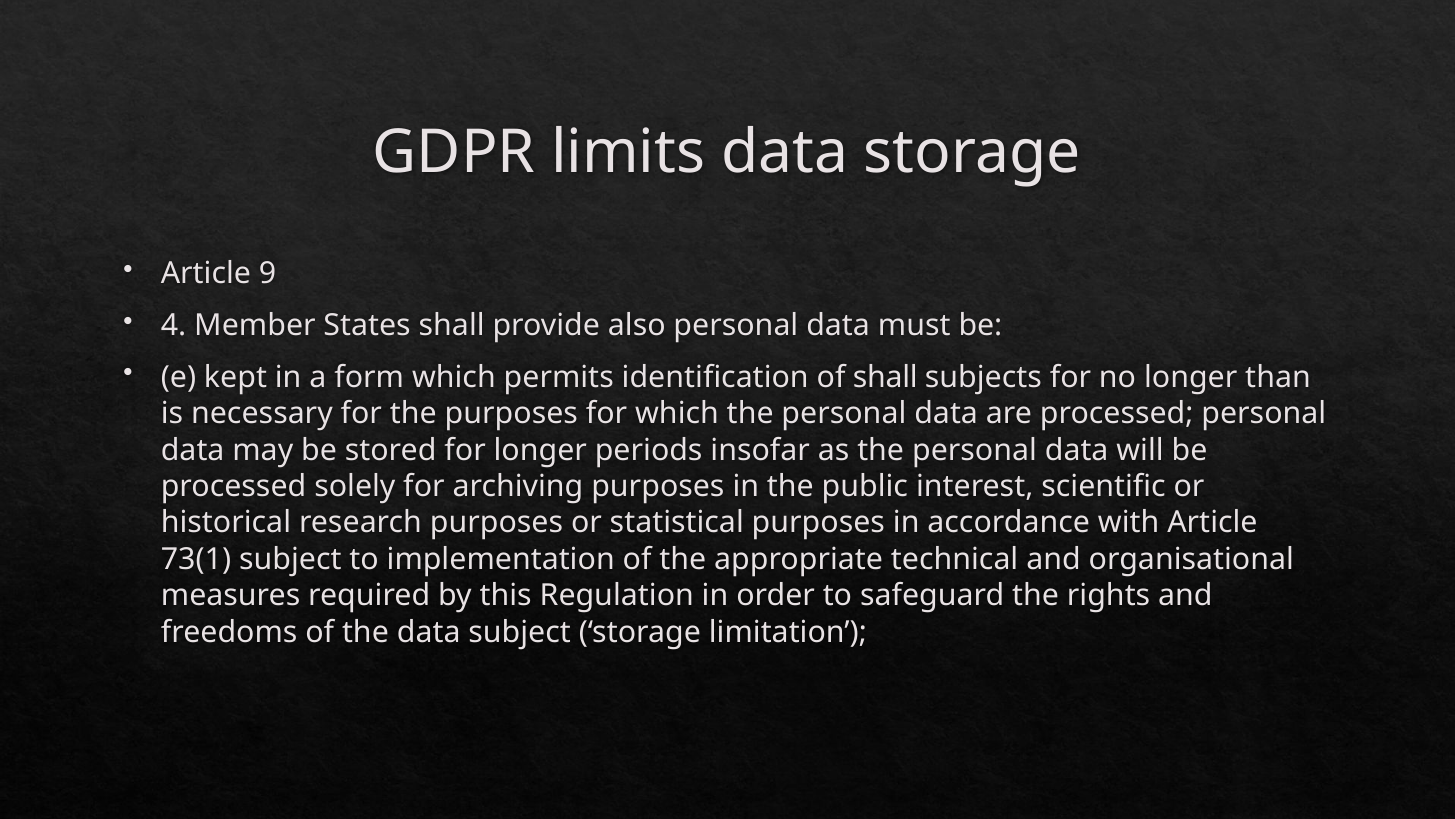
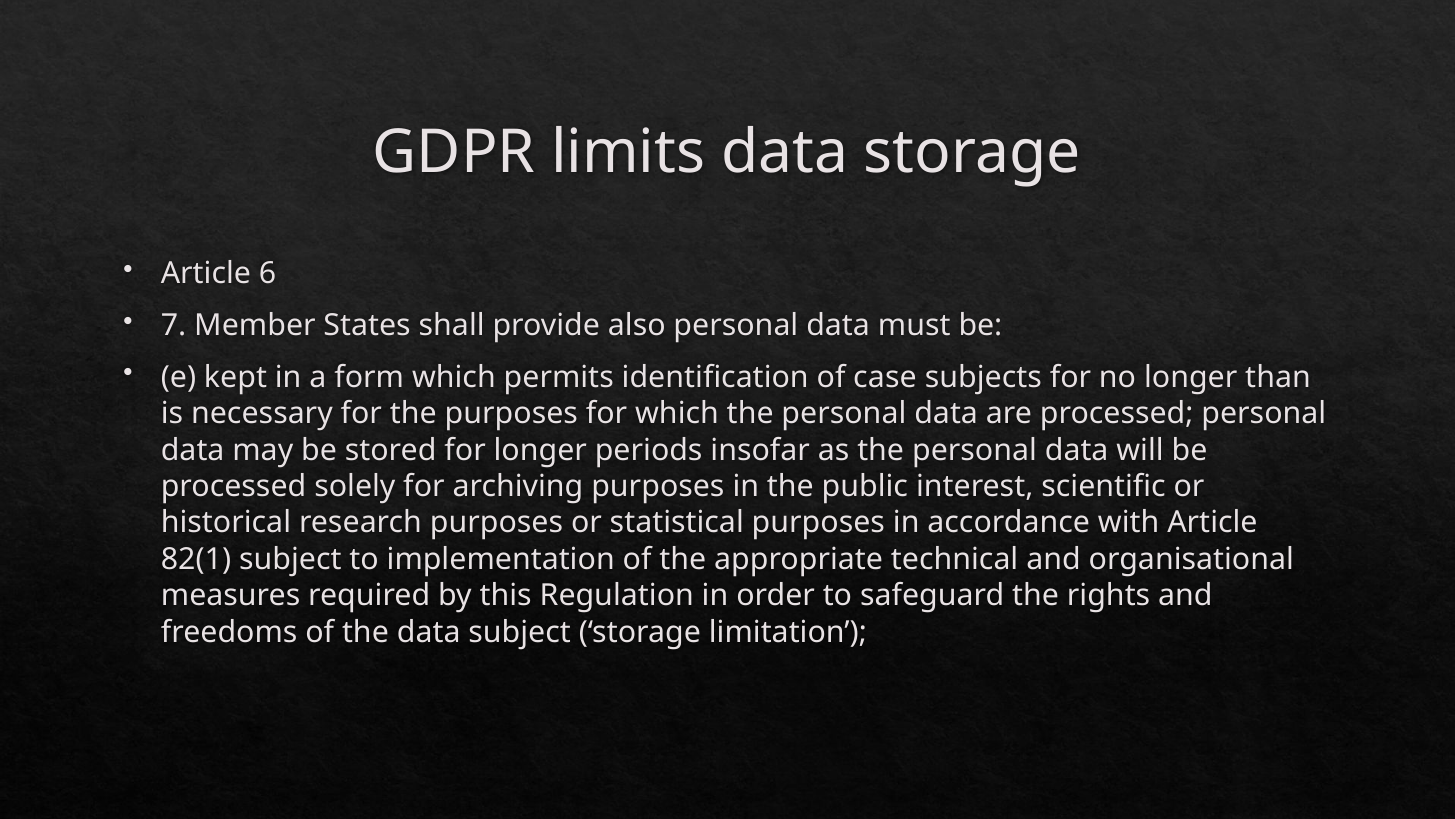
9: 9 -> 6 (268, 274)
4: 4 -> 7 (174, 325)
of shall: shall -> case (885, 377)
73(1: 73(1 -> 82(1 (196, 559)
